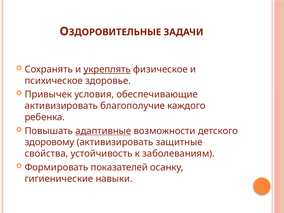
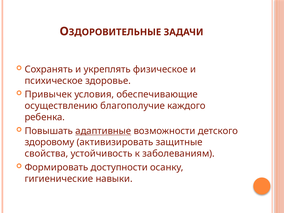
укреплять underline: present -> none (107, 69)
активизировать: активизировать -> осуществлению (61, 106)
показателей: показателей -> доступности (119, 167)
